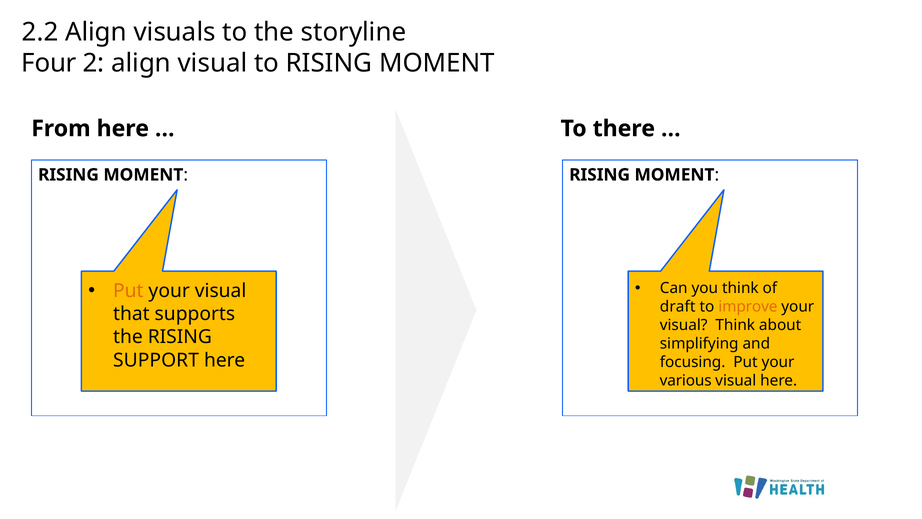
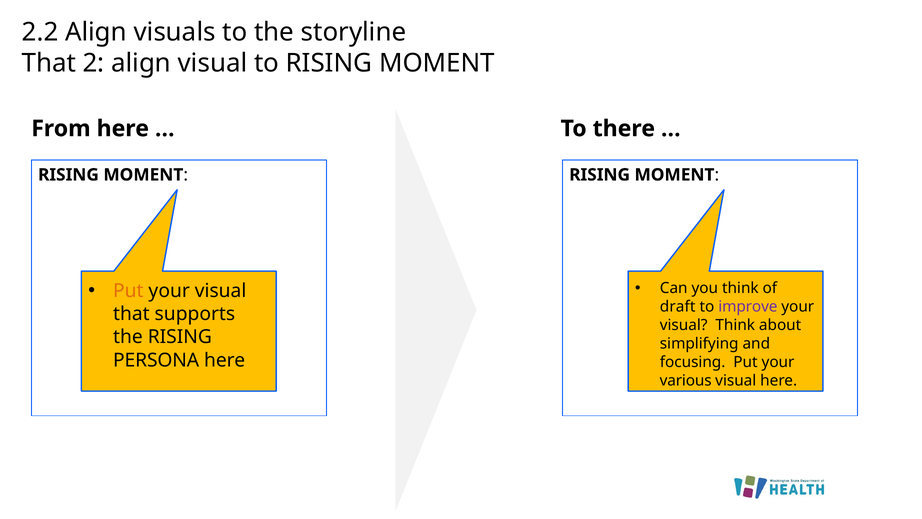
Four: Four -> That (49, 63)
improve colour: orange -> purple (748, 307)
SUPPORT: SUPPORT -> PERSONA (156, 360)
